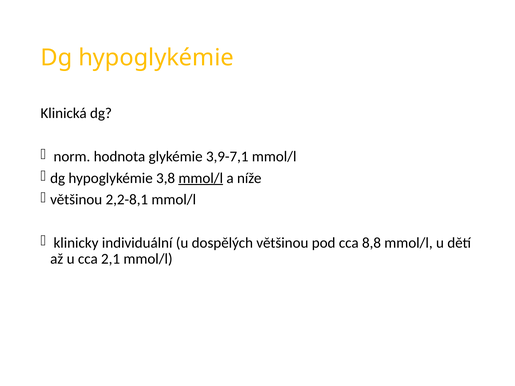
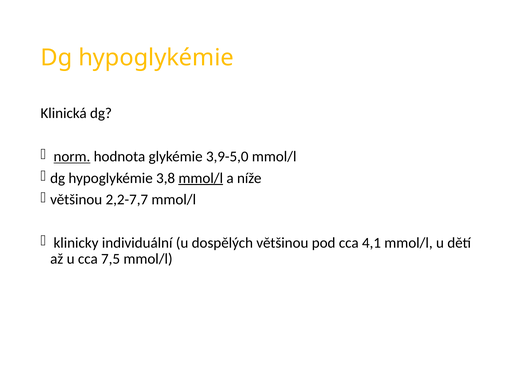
norm underline: none -> present (72, 157)
3,9-7,1: 3,9-7,1 -> 3,9-5,0 (227, 157)
2,2-8,1: 2,2-8,1 -> 2,2-7,7 (127, 200)
8,8: 8,8 -> 4,1 (372, 243)
2,1: 2,1 -> 7,5 (111, 259)
